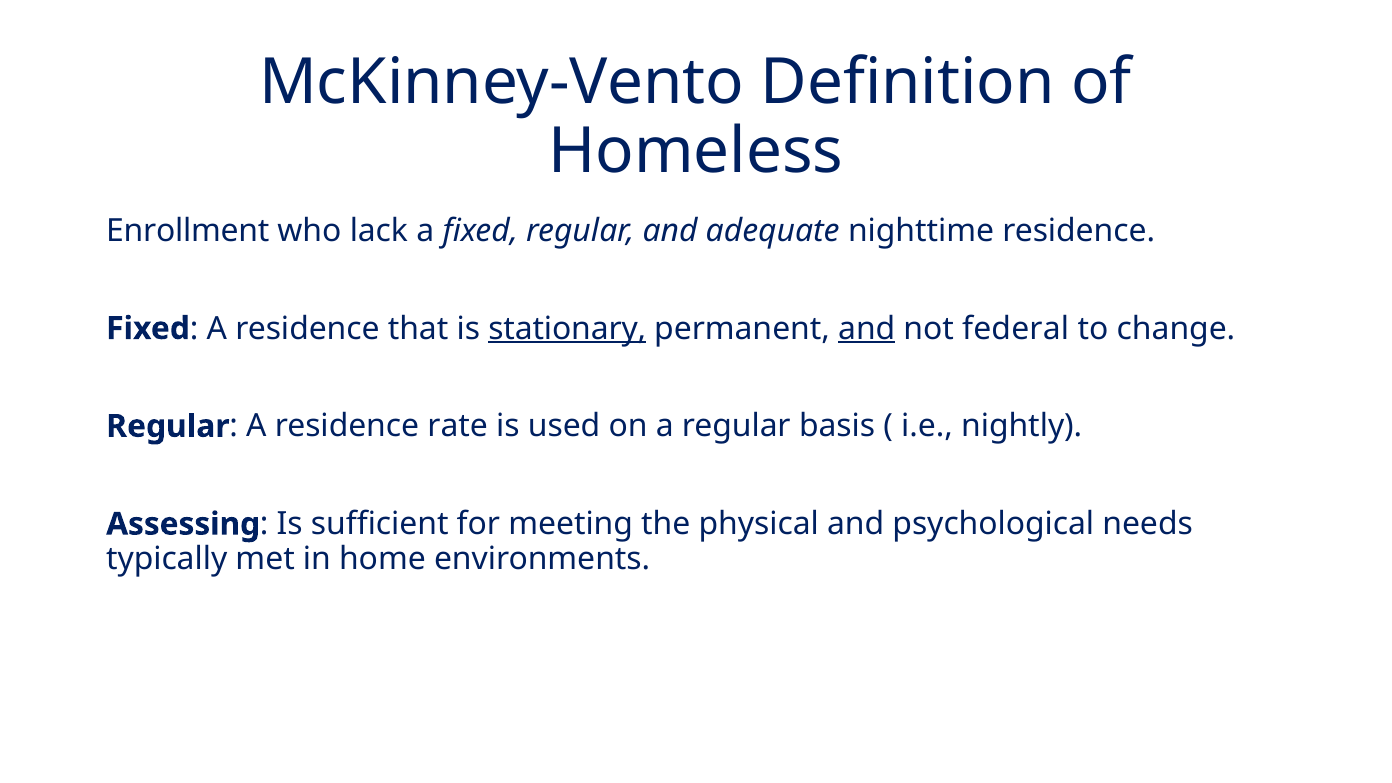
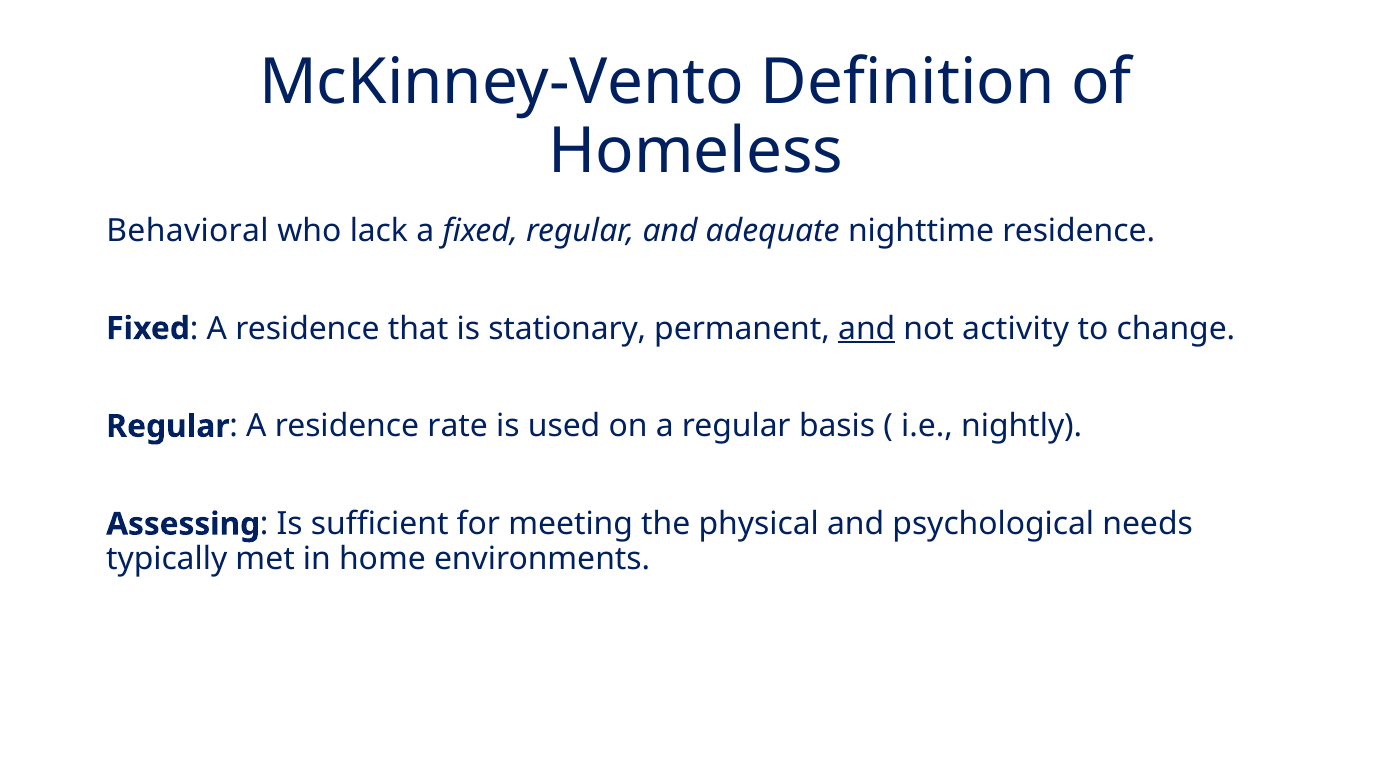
Enrollment: Enrollment -> Behavioral (188, 231)
stationary underline: present -> none (567, 328)
federal: federal -> activity (1016, 328)
